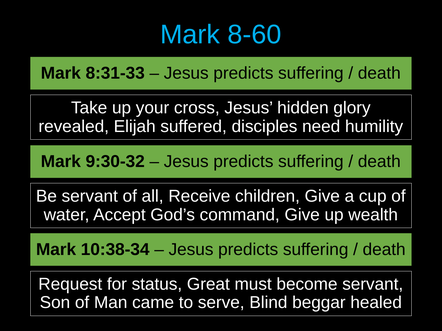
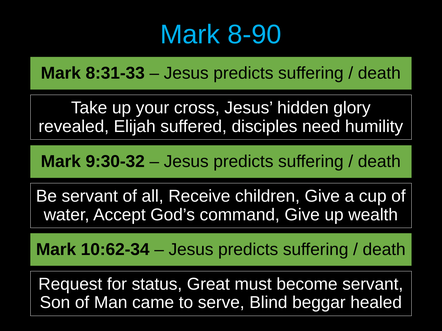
8-60: 8-60 -> 8-90 (255, 35)
10:38-34: 10:38-34 -> 10:62-34 (115, 250)
